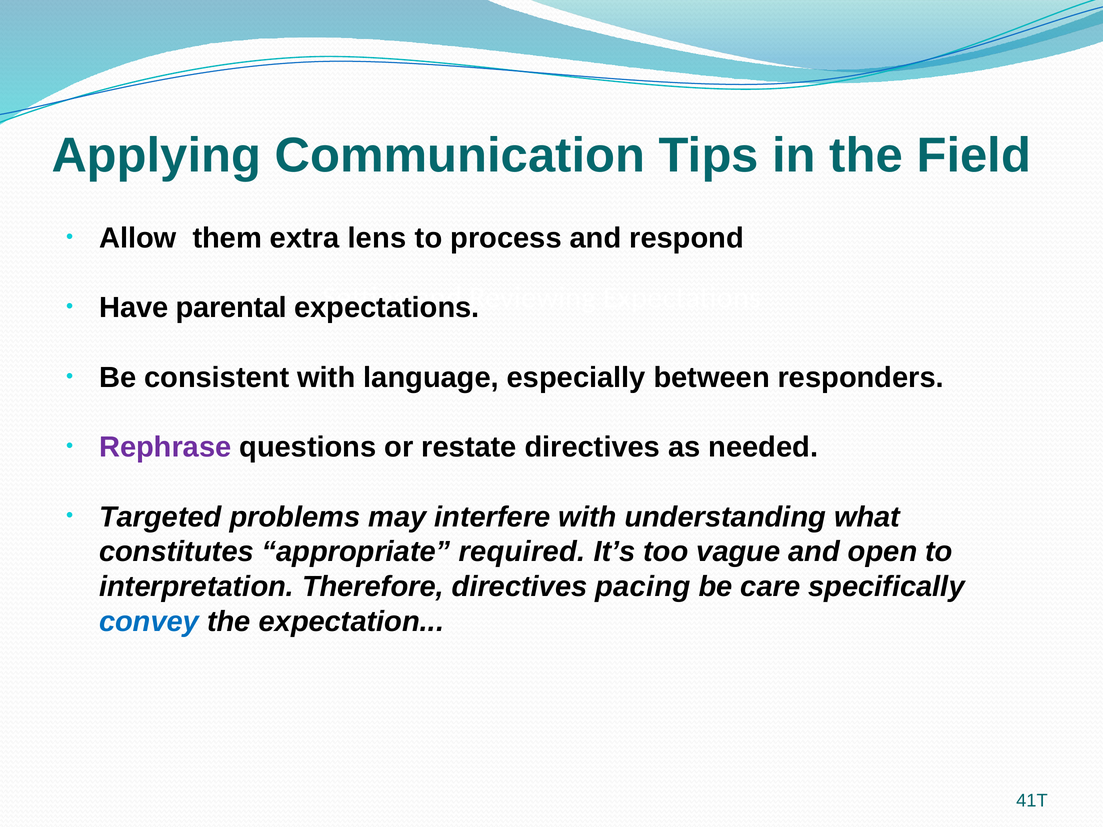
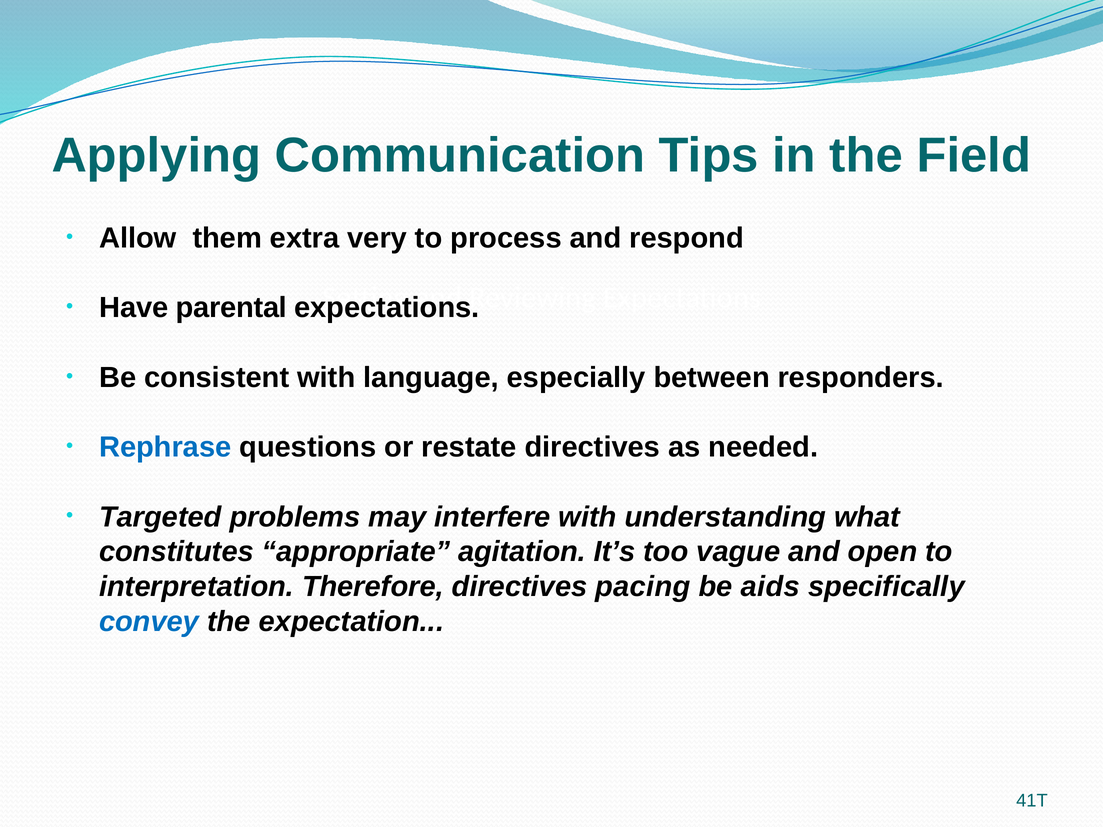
lens: lens -> very (377, 238)
Rephrase colour: purple -> blue (165, 447)
required: required -> agitation (522, 552)
care: care -> aids (770, 587)
